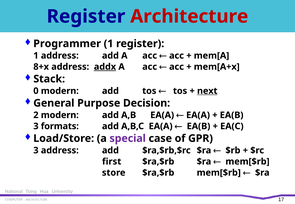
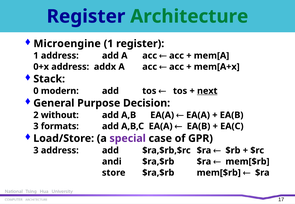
Architecture colour: red -> green (189, 16)
Programmer: Programmer -> Microengine (67, 44)
8+x: 8+x -> 0+x (41, 67)
addx underline: present -> none (105, 67)
2 modern: modern -> without (60, 115)
first: first -> andi (112, 162)
